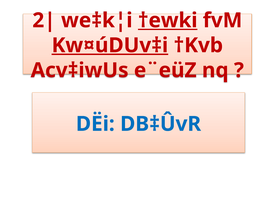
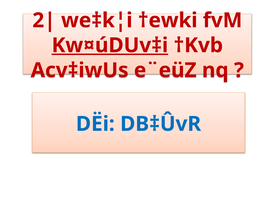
†ewki underline: present -> none (168, 20)
